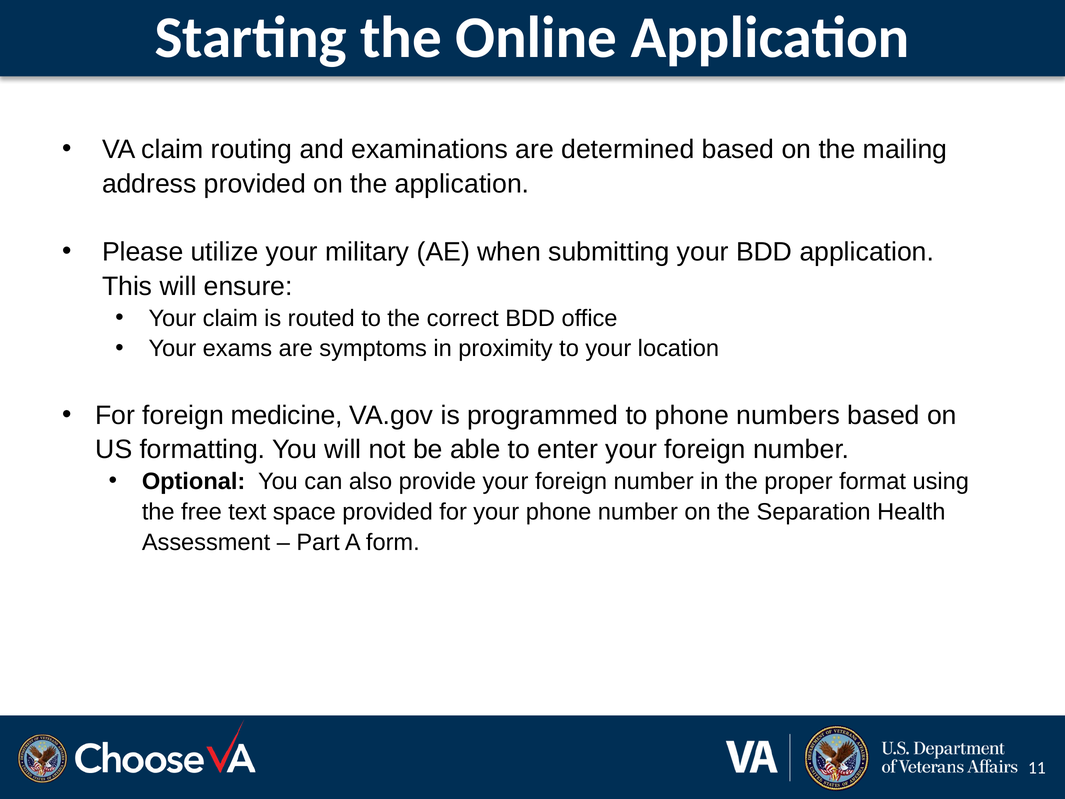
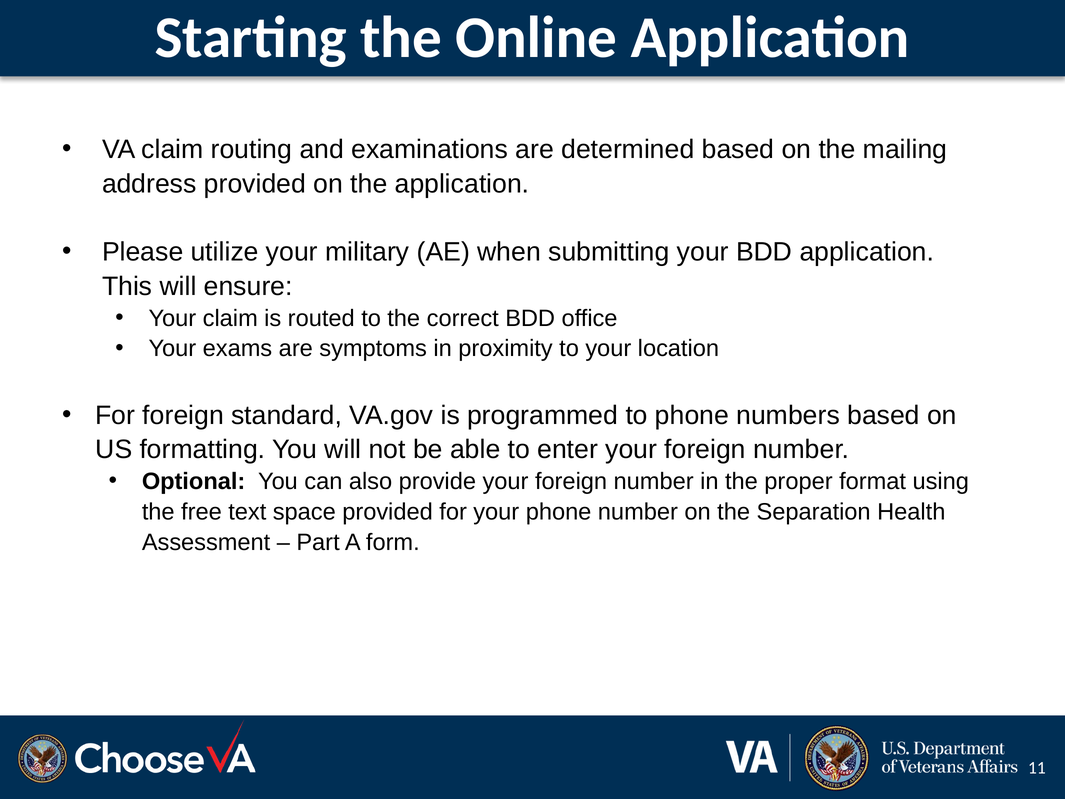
medicine: medicine -> standard (287, 415)
